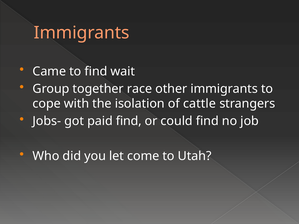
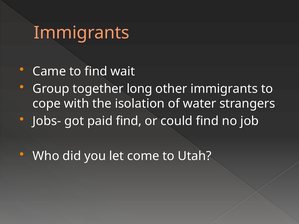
race: race -> long (140, 89)
cattle: cattle -> water (200, 104)
